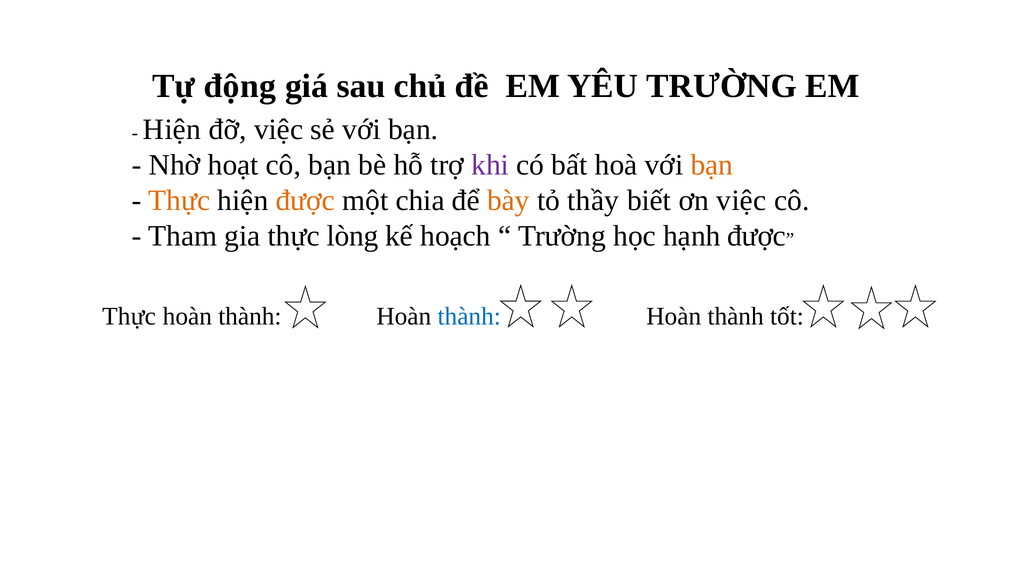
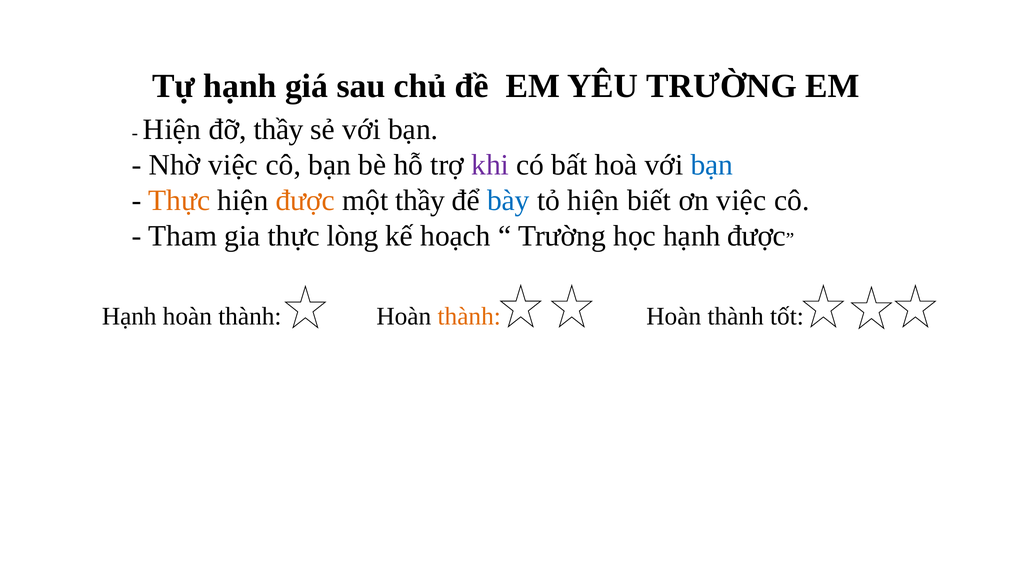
Tự động: động -> hạnh (240, 86)
đỡ việc: việc -> thầy (279, 129)
Nhờ hoạt: hoạt -> việc (233, 165)
bạn colour: orange -> blue (712, 165)
một chia: chia -> thầy (420, 200)
bày colour: orange -> blue (508, 200)
tỏ thầy: thầy -> hiện (593, 200)
Thực: Thực -> Hạnh (129, 316)
thành colour: blue -> orange (469, 316)
